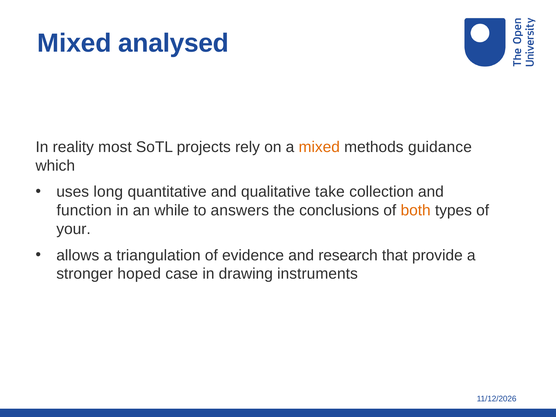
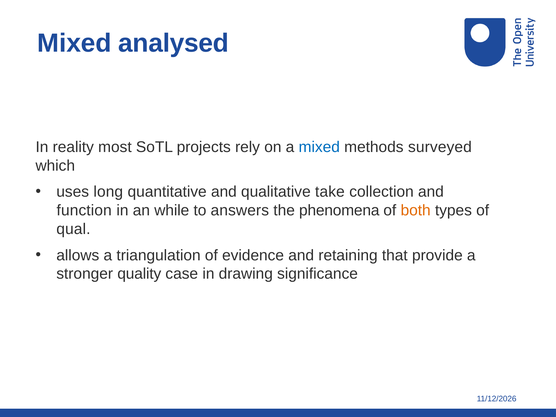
mixed colour: orange -> blue (319, 147)
guidance: guidance -> surveyed (440, 147)
conclusions: conclusions -> phenomena (339, 210)
your: your -> qual (73, 229)
research: research -> retaining (348, 255)
hoped: hoped -> quality (139, 274)
instruments: instruments -> significance (318, 274)
